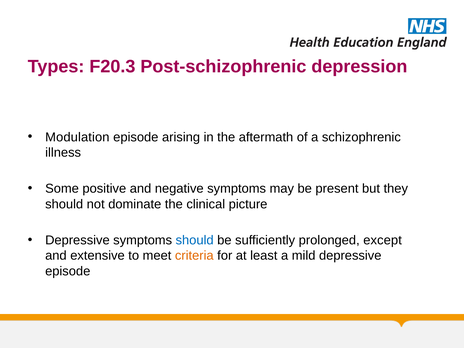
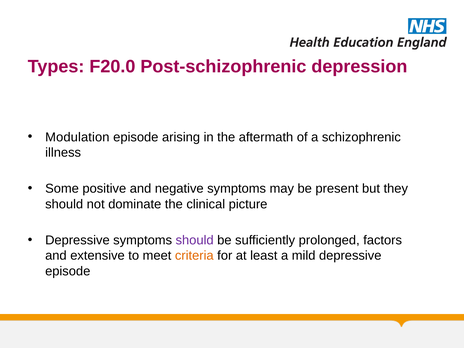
F20.3: F20.3 -> F20.0 (112, 66)
should colour: blue -> purple (195, 240)
except: except -> factors (383, 240)
